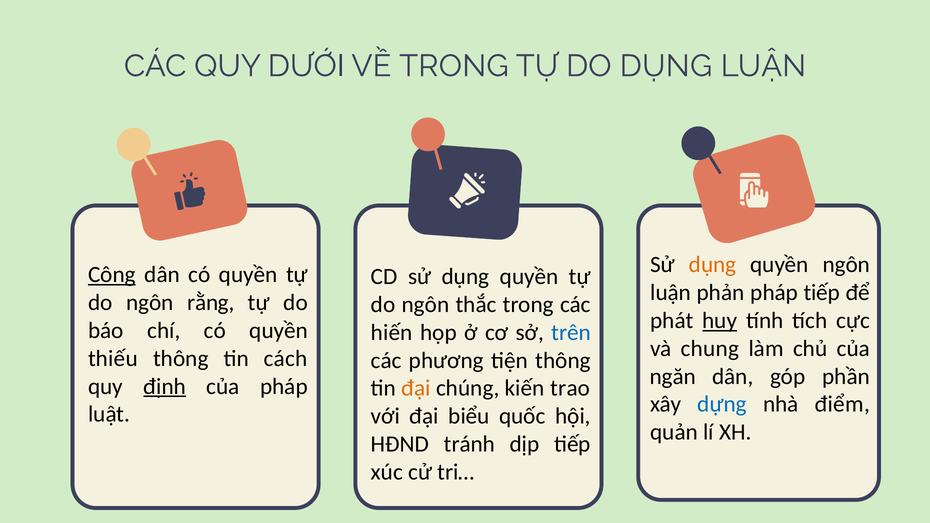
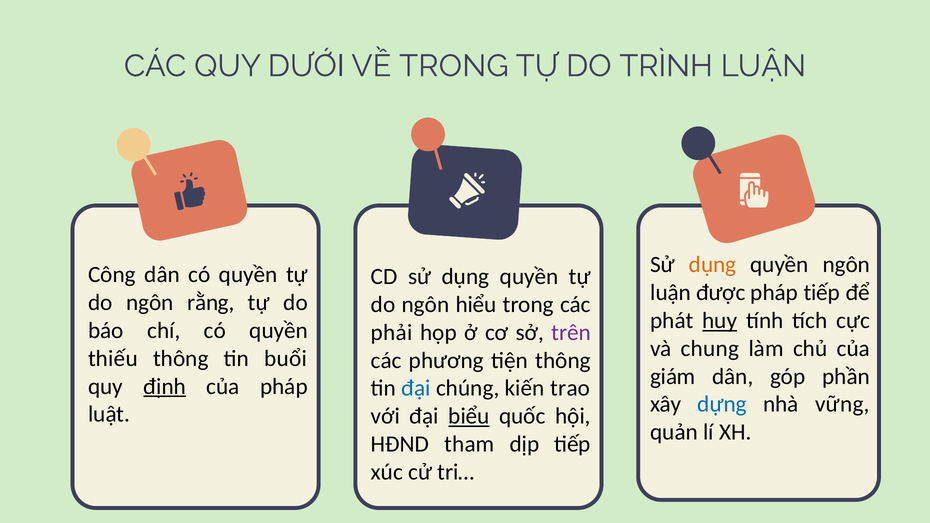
DO DỤNG: DỤNG -> TRÌNH (666, 66)
Công underline: present -> none (112, 275)
phản: phản -> được (721, 293)
thắc: thắc -> hiểu (476, 305)
hiến: hiến -> phải (392, 333)
trên colour: blue -> purple (571, 333)
cách: cách -> buổi (286, 359)
ngăn: ngăn -> giám (673, 376)
đại colour: orange -> blue (416, 388)
điểm: điểm -> vững (842, 404)
biểu underline: none -> present (469, 416)
tránh: tránh -> tham (469, 444)
